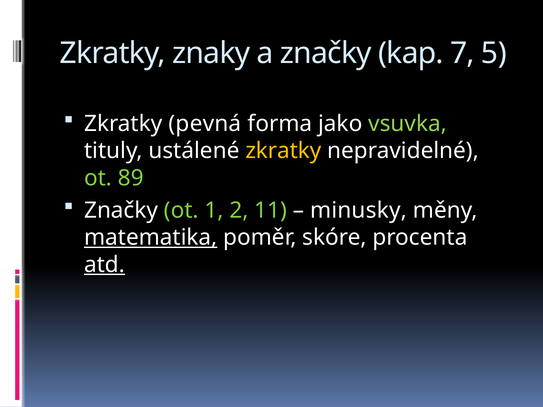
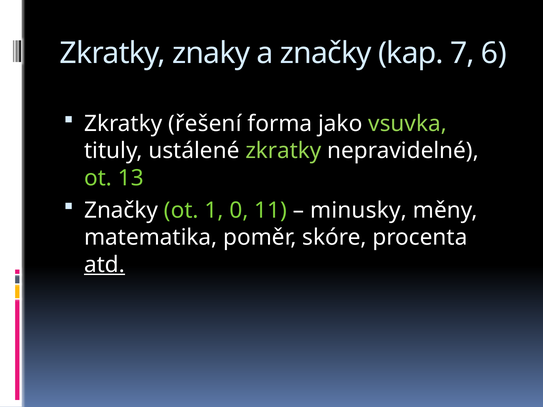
5: 5 -> 6 (494, 53)
pevná: pevná -> řešení (205, 124)
zkratky colour: yellow -> light green (283, 151)
89: 89 -> 13 (131, 178)
2: 2 -> 0 (239, 210)
matematika underline: present -> none (151, 238)
